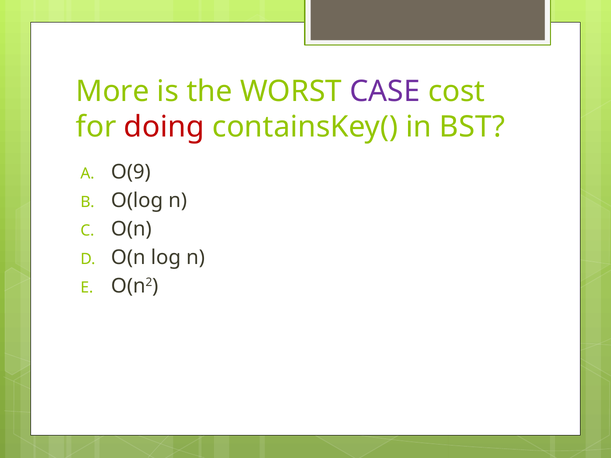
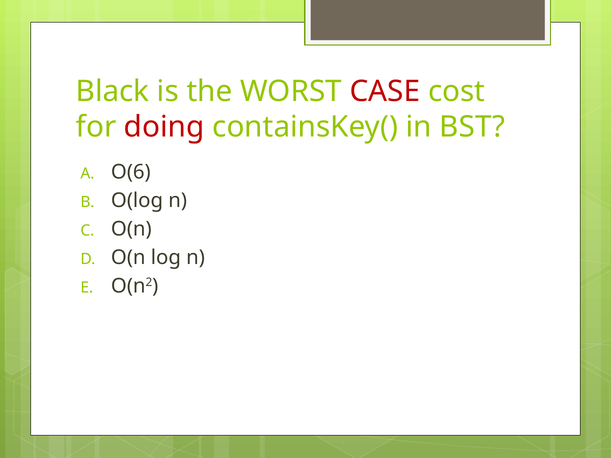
More: More -> Black (113, 92)
CASE colour: purple -> red (385, 92)
O(9: O(9 -> O(6 (131, 172)
